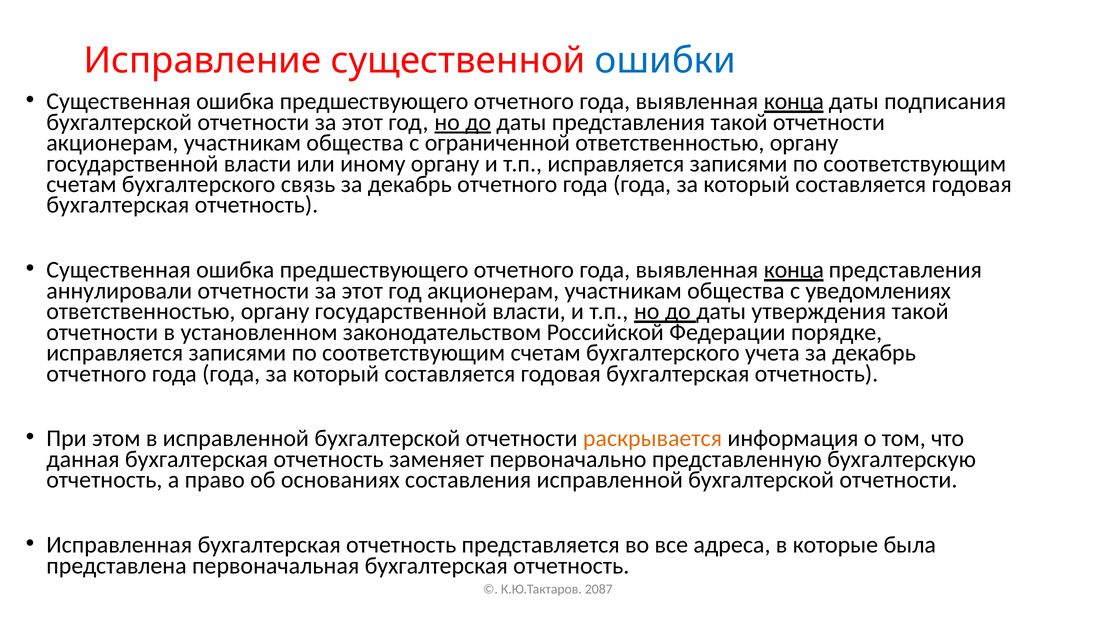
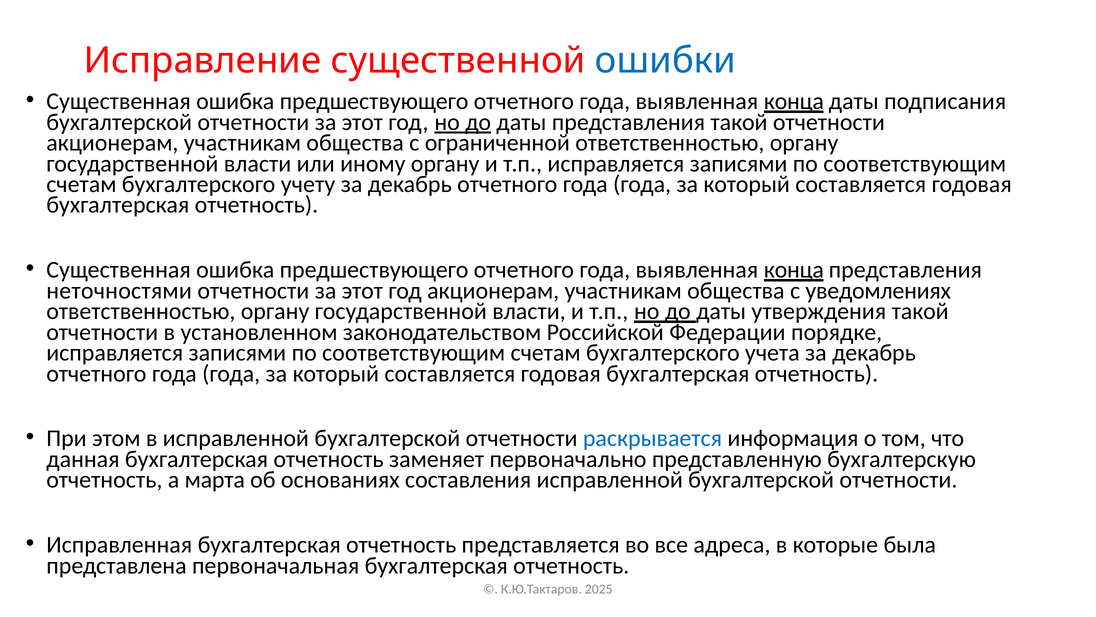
связь: связь -> учету (308, 184)
аннулировали: аннулировали -> неточностями (119, 290)
раскрывается colour: orange -> blue (652, 438)
право: право -> марта (215, 480)
2087: 2087 -> 2025 (599, 589)
